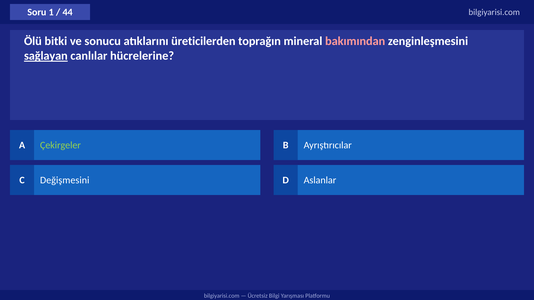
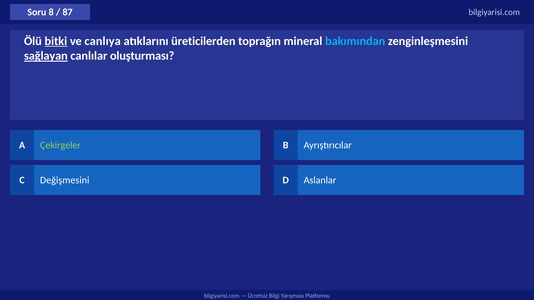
1: 1 -> 8 (51, 12)
44: 44 -> 87 (68, 12)
bitki underline: none -> present (56, 41)
sonucu: sonucu -> canlıya (103, 41)
bakımından colour: pink -> light blue (355, 41)
hücrelerine: hücrelerine -> oluşturması (142, 56)
